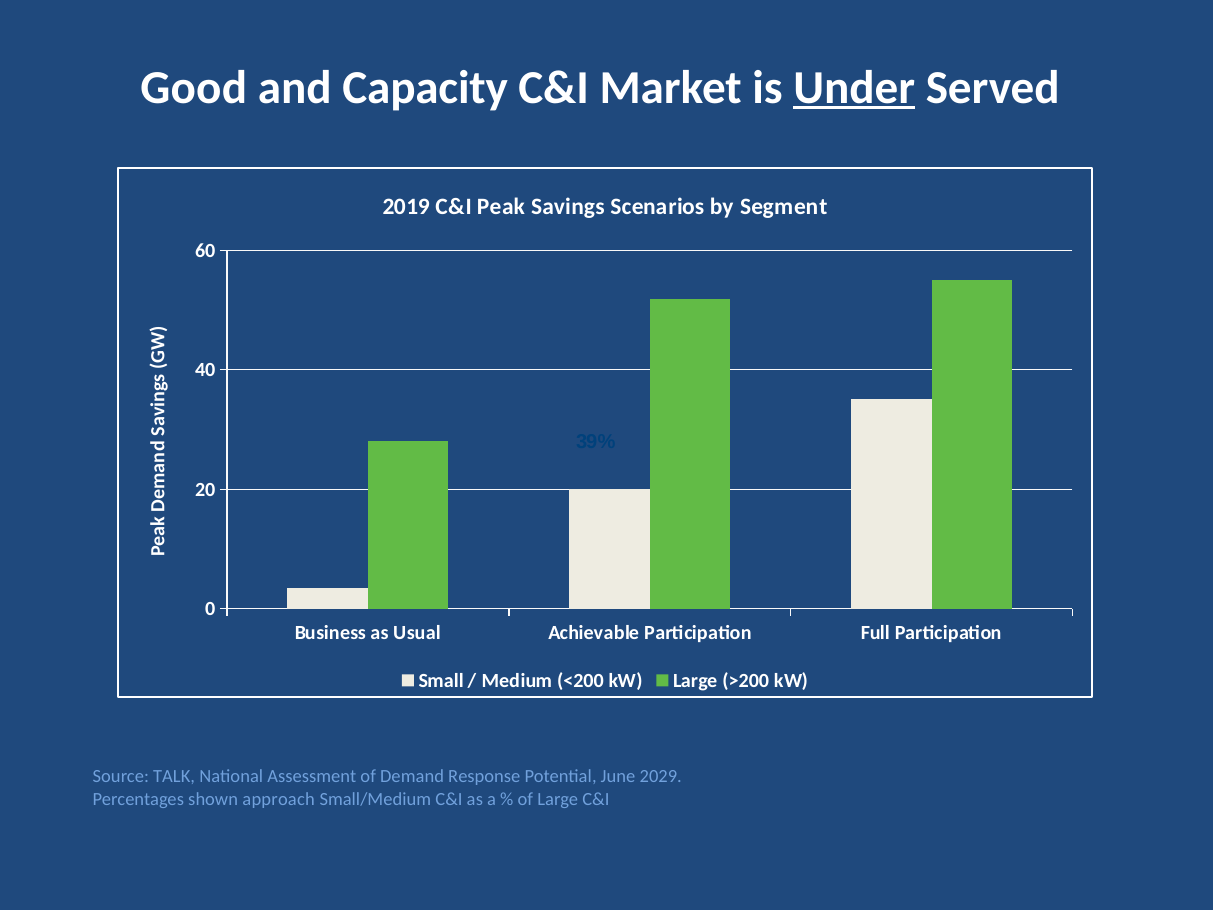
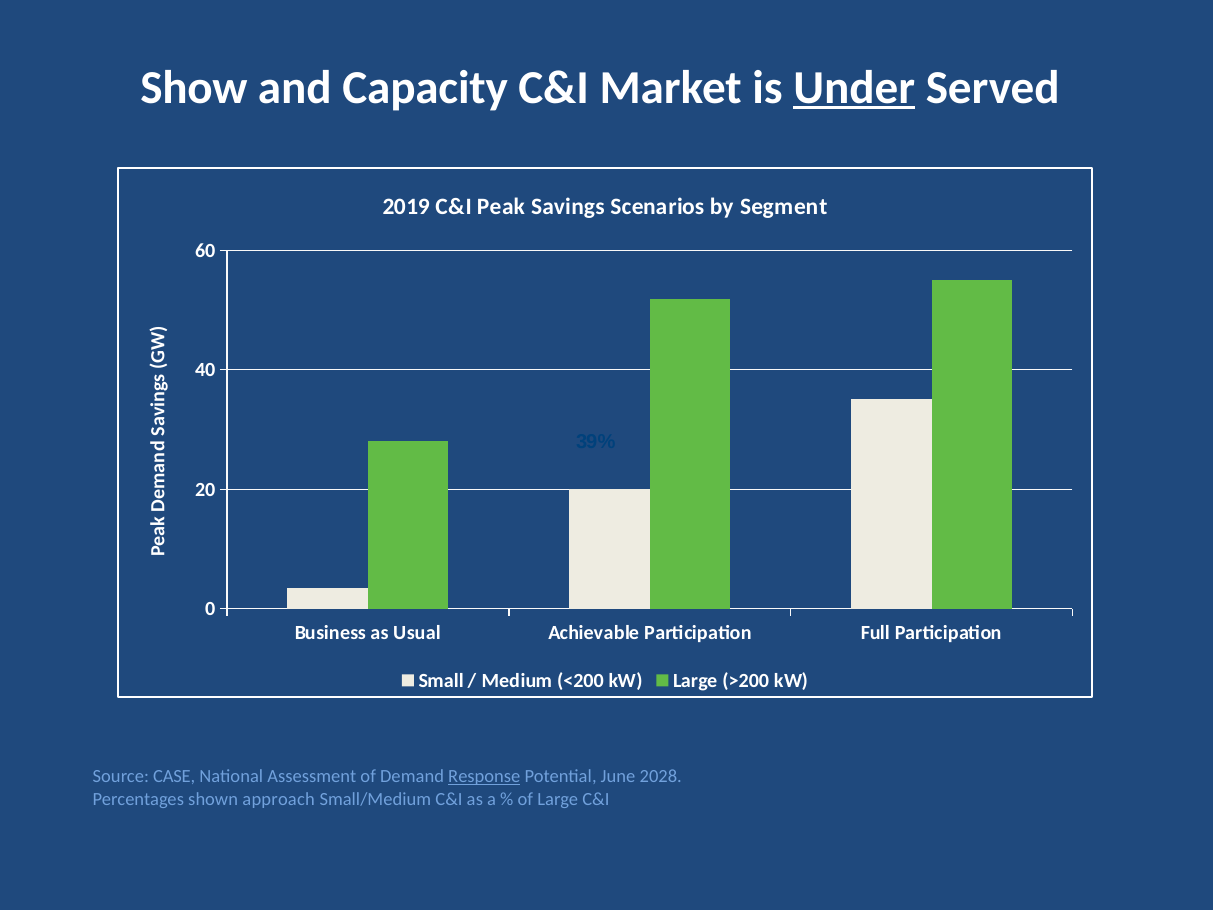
Good: Good -> Show (194, 87)
TALK: TALK -> CASE (174, 776)
Response underline: none -> present (484, 776)
2029: 2029 -> 2028 (661, 776)
